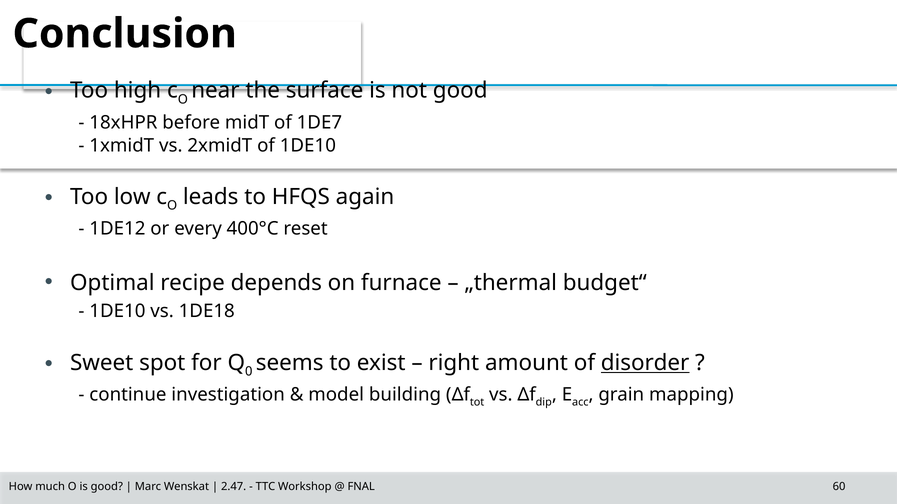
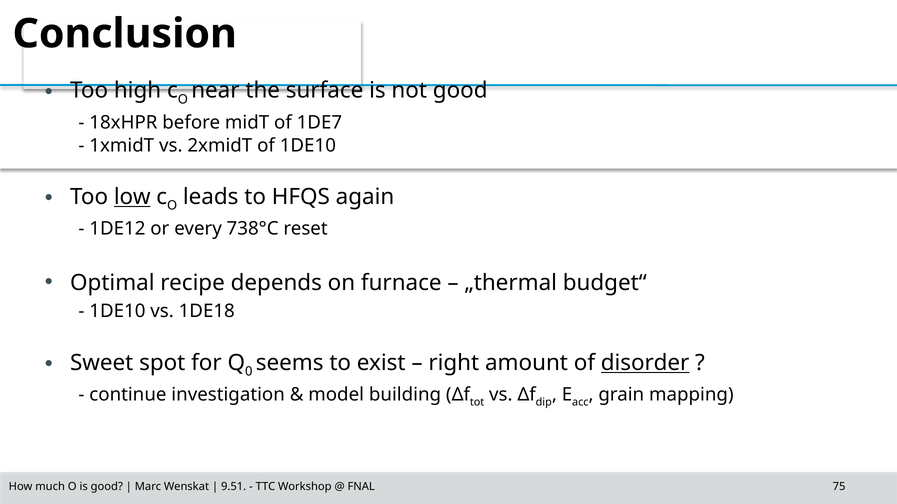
low underline: none -> present (132, 197)
400°C: 400°C -> 738°C (253, 229)
2.47: 2.47 -> 9.51 (234, 487)
60: 60 -> 75 (839, 487)
